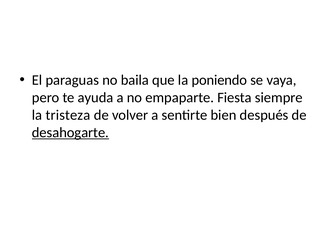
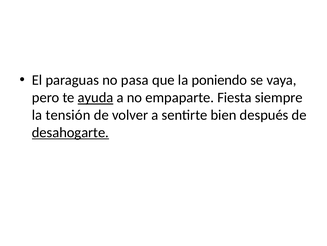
baila: baila -> pasa (135, 80)
ayuda underline: none -> present (96, 97)
tristeza: tristeza -> tensión (68, 115)
